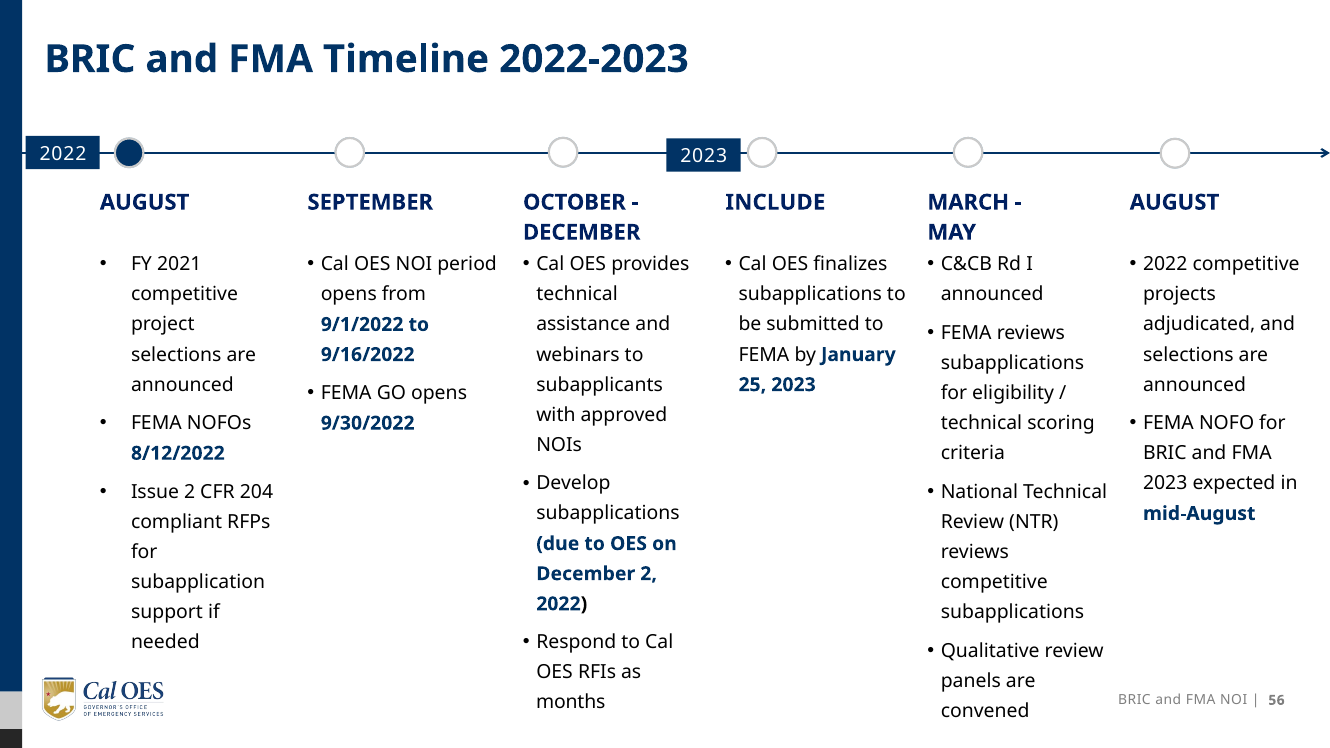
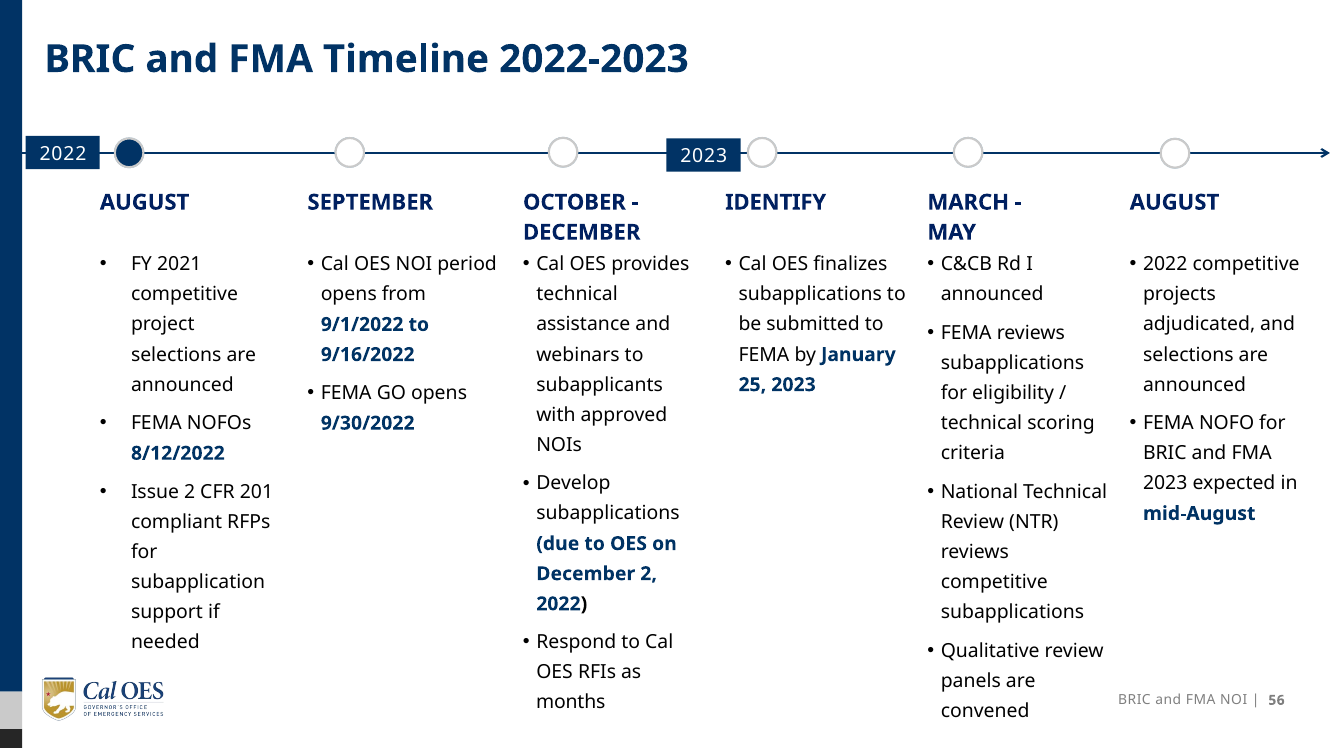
INCLUDE: INCLUDE -> IDENTIFY (776, 202)
204: 204 -> 201 (256, 492)
